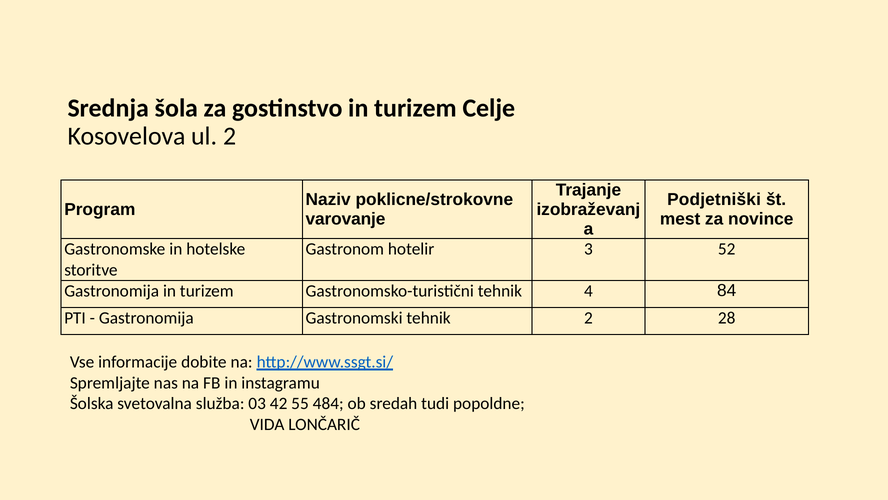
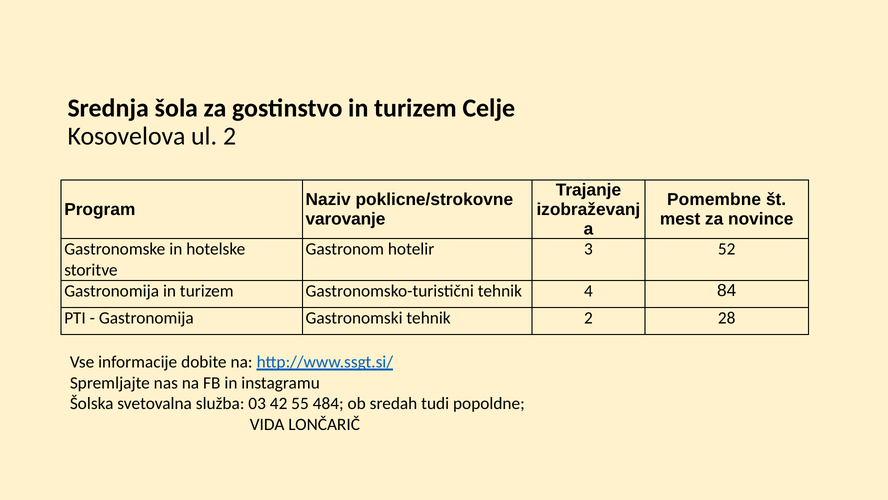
Podjetniški: Podjetniški -> Pomembne (714, 200)
